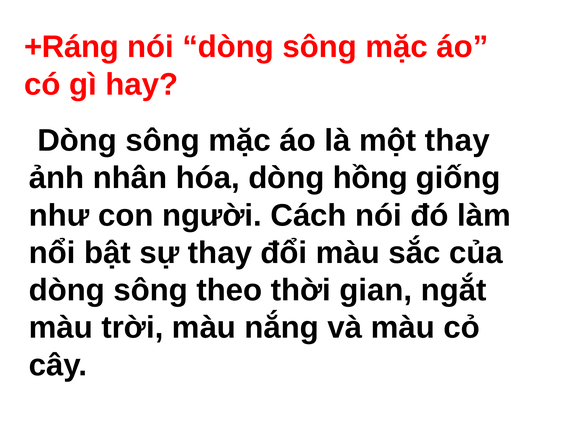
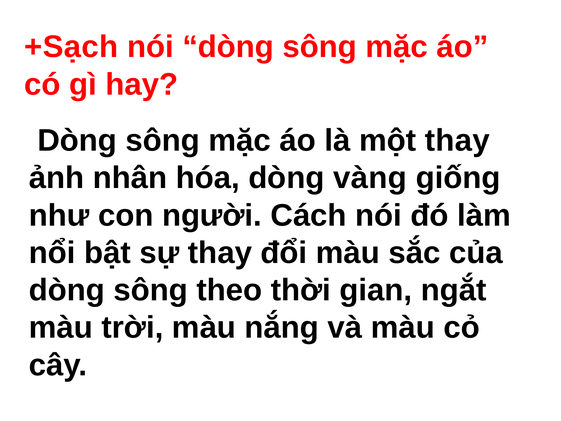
+Ráng: +Ráng -> +Sạch (71, 47)
hồng: hồng -> vàng (370, 178)
